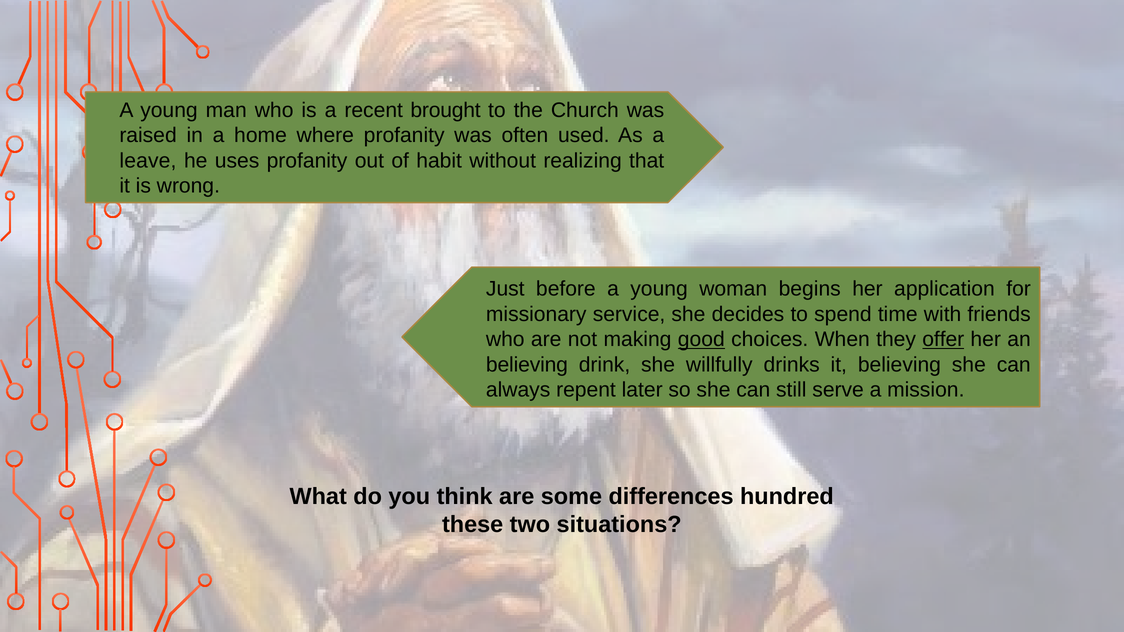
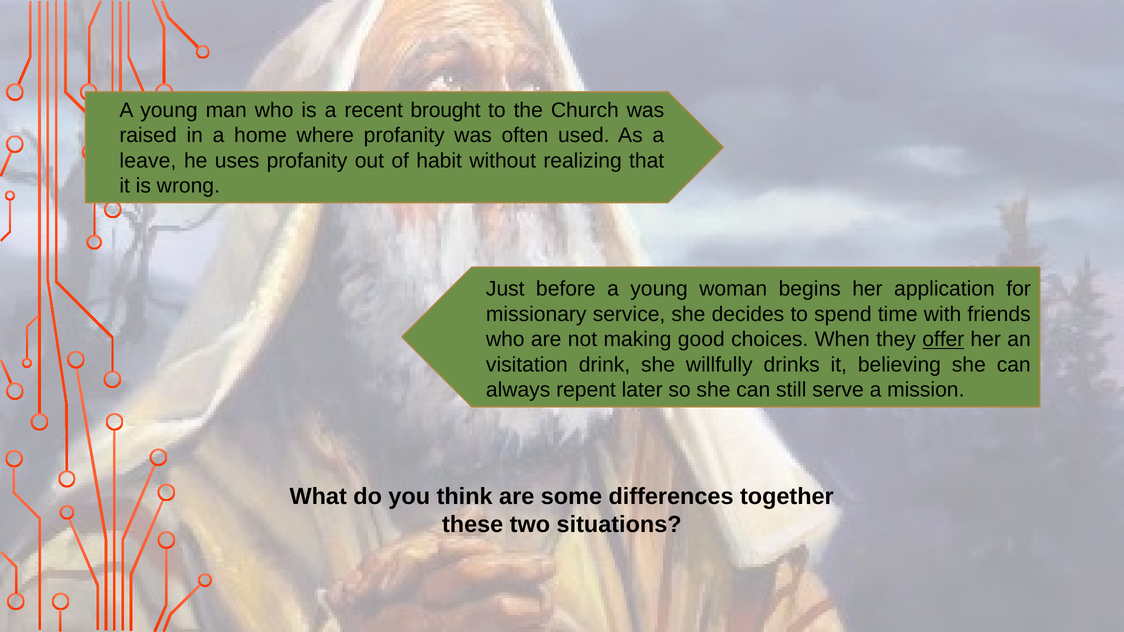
good underline: present -> none (701, 340)
believing: believing -> visitation (527, 365)
hundred: hundred -> together (787, 496)
